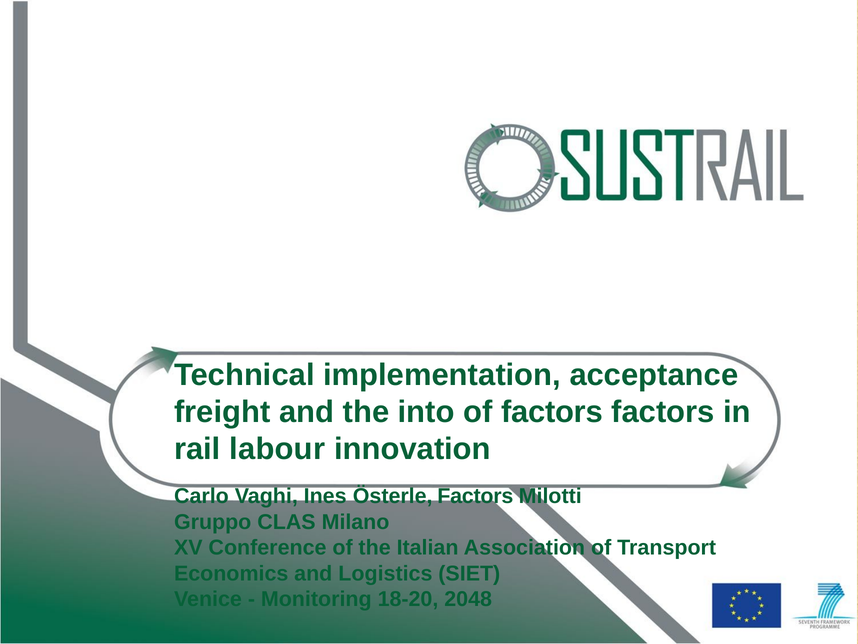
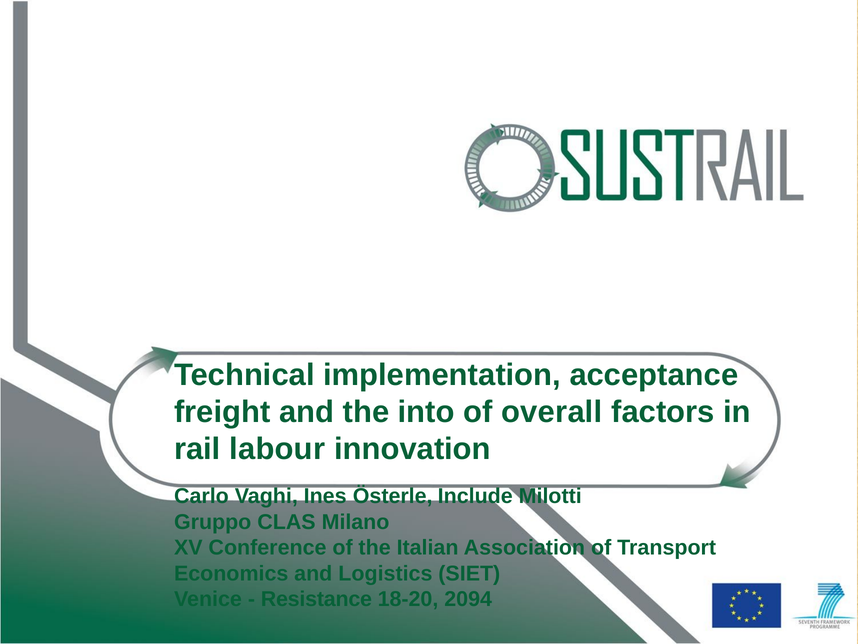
of factors: factors -> overall (552, 412)
Österle Factors: Factors -> Include (475, 496)
Monitoring: Monitoring -> Resistance (316, 599)
2048: 2048 -> 2094 (468, 599)
